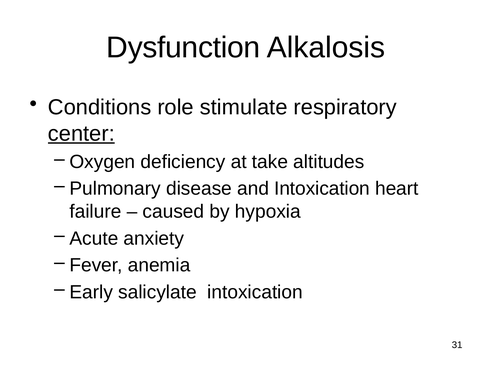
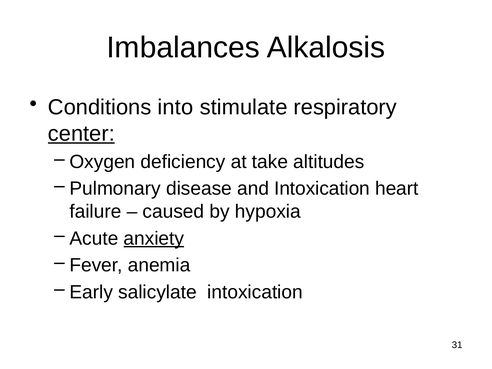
Dysfunction: Dysfunction -> Imbalances (183, 48)
role: role -> into (175, 107)
anxiety underline: none -> present (154, 238)
